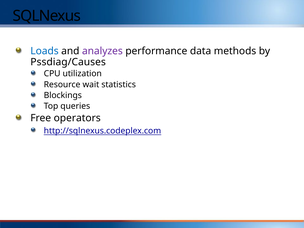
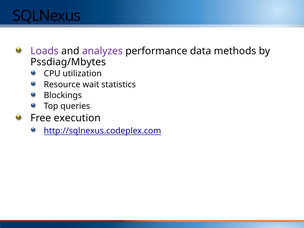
Loads colour: blue -> purple (45, 51)
Pssdiag/Causes: Pssdiag/Causes -> Pssdiag/Mbytes (68, 62)
operators: operators -> execution (77, 118)
